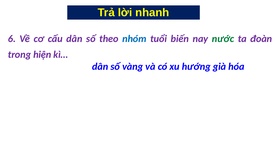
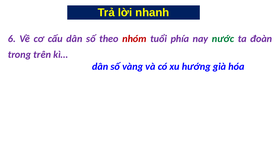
nhóm colour: blue -> red (134, 39)
biến: biến -> phía (180, 39)
hiện: hiện -> trên (42, 55)
